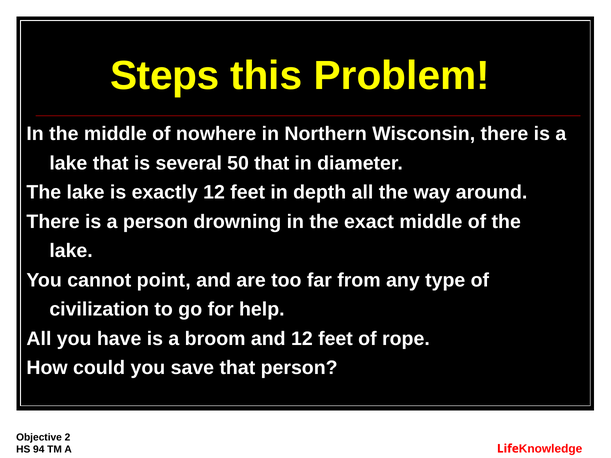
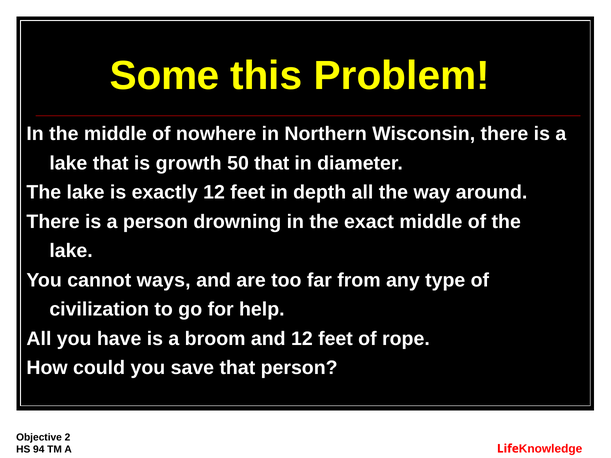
Steps: Steps -> Some (165, 76)
several: several -> growth (189, 163)
point: point -> ways (164, 280)
